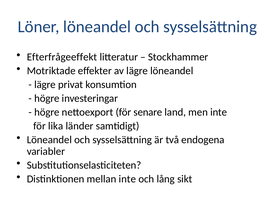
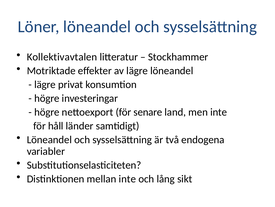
Efterfrågeeffekt: Efterfrågeeffekt -> Kollektivavtalen (62, 57)
lika: lika -> håll (56, 125)
